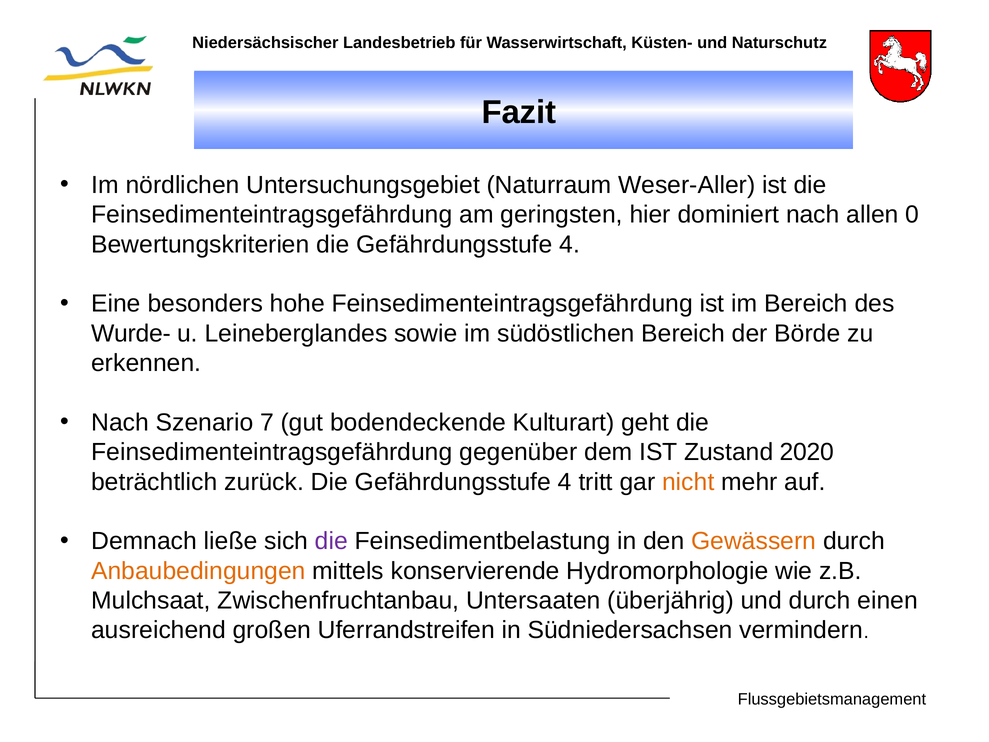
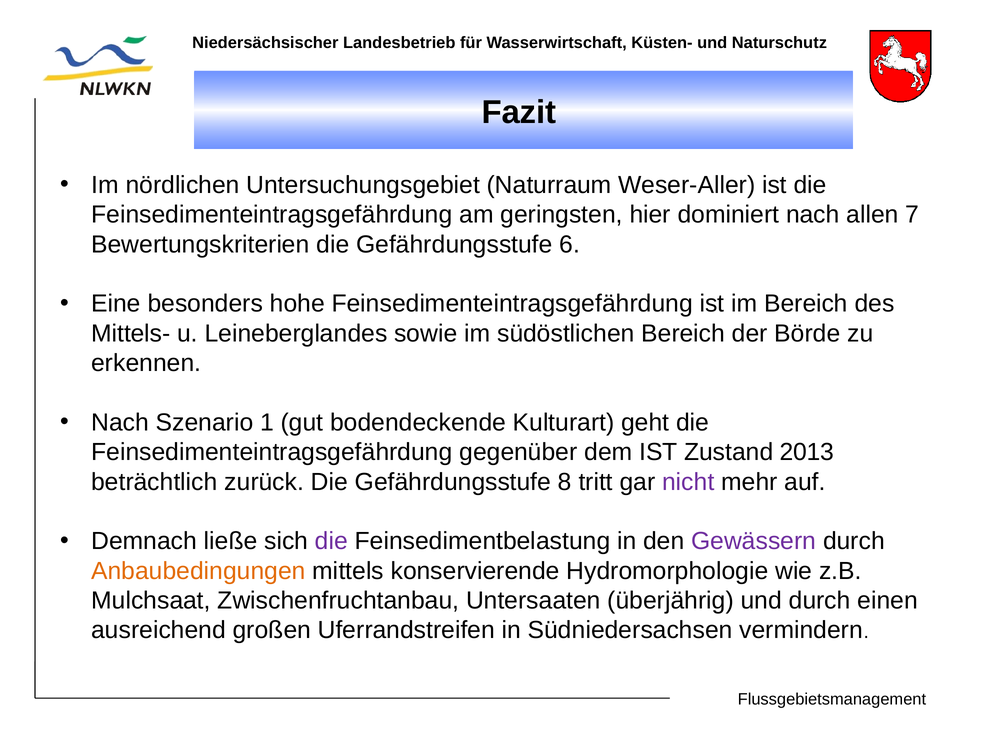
0: 0 -> 7 (912, 215)
Bewertungskriterien die Gefährdungsstufe 4: 4 -> 6 (570, 244)
Wurde-: Wurde- -> Mittels- (131, 333)
7: 7 -> 1 (267, 422)
2020: 2020 -> 2013 (807, 452)
zurück Die Gefährdungsstufe 4: 4 -> 8 (565, 482)
nicht colour: orange -> purple (688, 482)
Gewässern colour: orange -> purple (754, 541)
